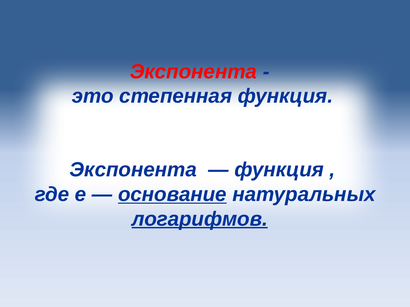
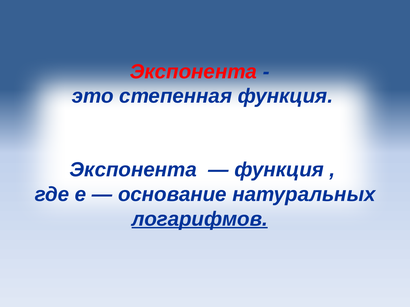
основание underline: present -> none (172, 195)
